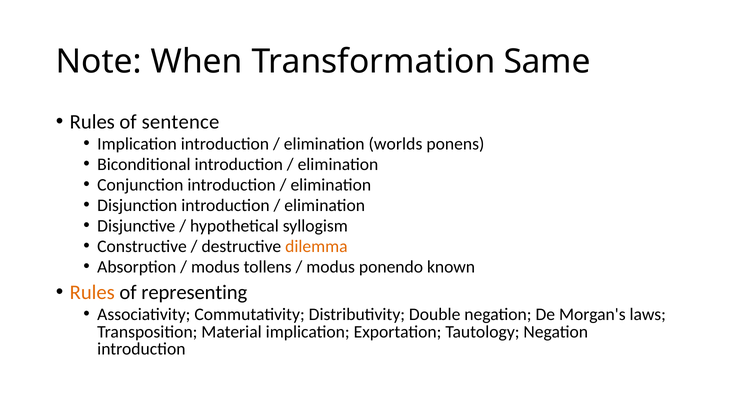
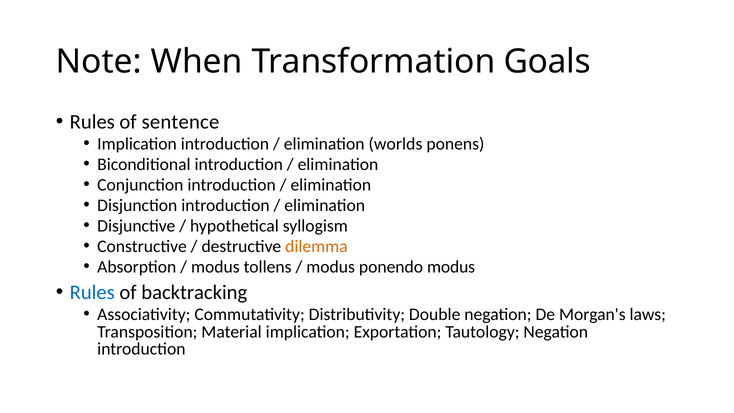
Same: Same -> Goals (547, 62)
ponendo known: known -> modus (451, 267)
Rules colour: orange -> blue (92, 292)
representing: representing -> backtracking (194, 292)
